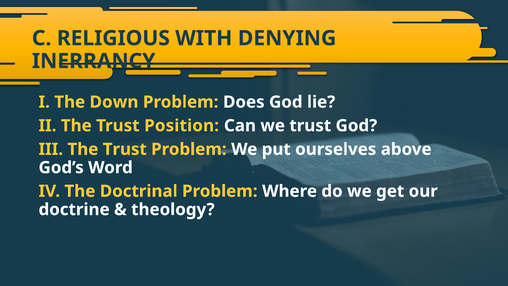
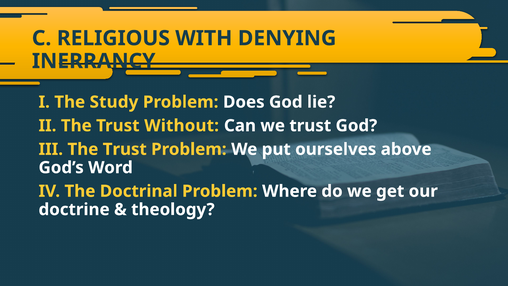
Down: Down -> Study (114, 102)
Position: Position -> Without (182, 126)
